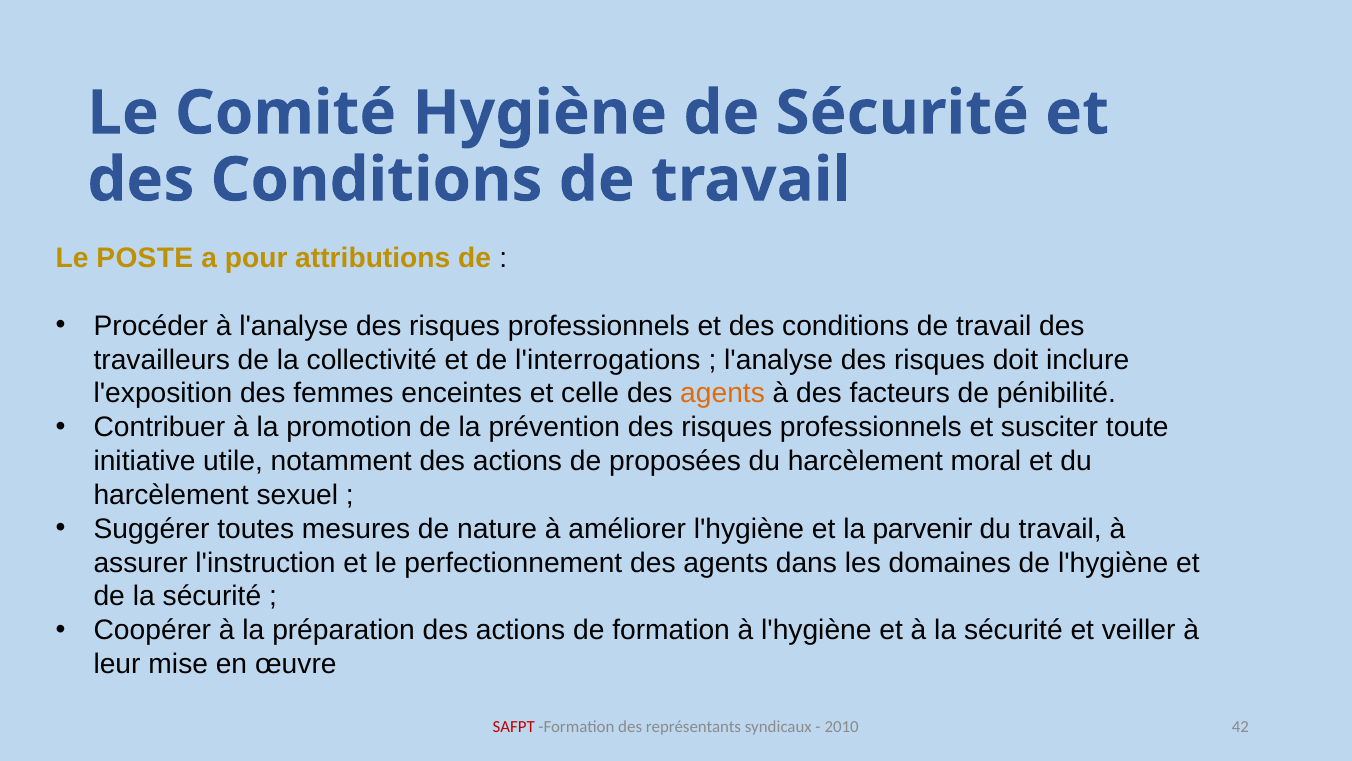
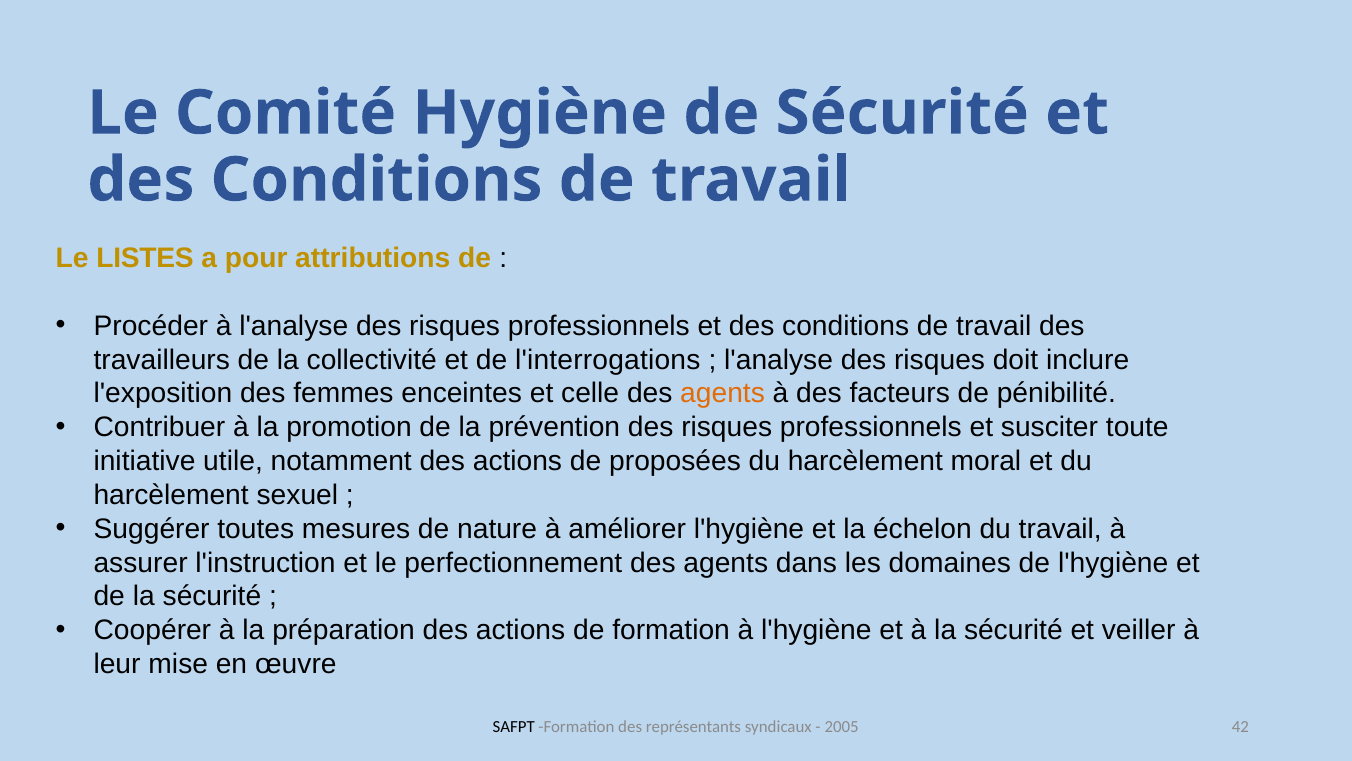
POSTE: POSTE -> LISTES (145, 258)
parvenir: parvenir -> échelon (922, 529)
SAFPT colour: red -> black (514, 726)
2010: 2010 -> 2005 (842, 726)
